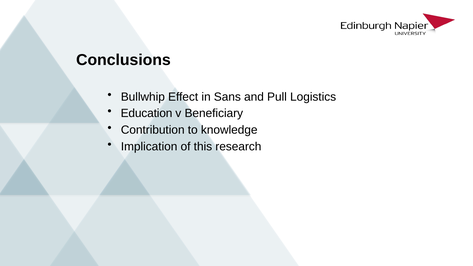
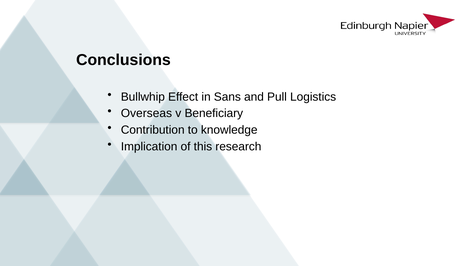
Education: Education -> Overseas (146, 113)
